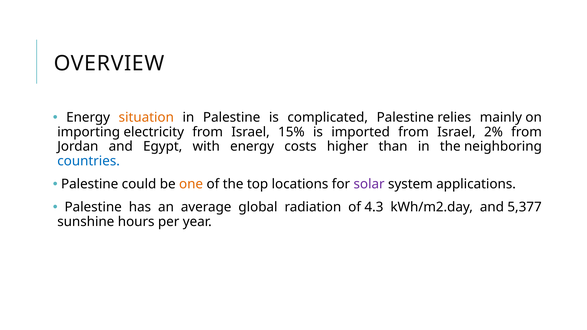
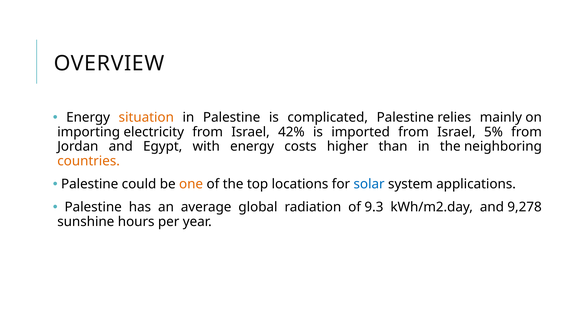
15%: 15% -> 42% (291, 132)
2%: 2% -> 5% (493, 132)
countries colour: blue -> orange (89, 161)
solar colour: purple -> blue (369, 184)
4.3: 4.3 -> 9.3 (374, 207)
5,377: 5,377 -> 9,278 (525, 207)
